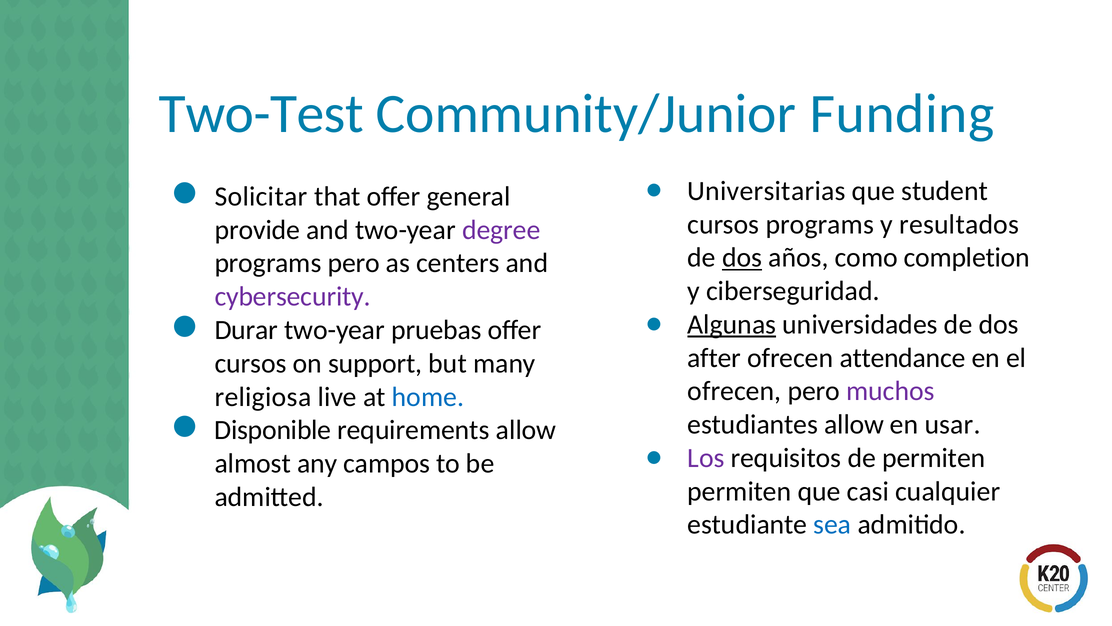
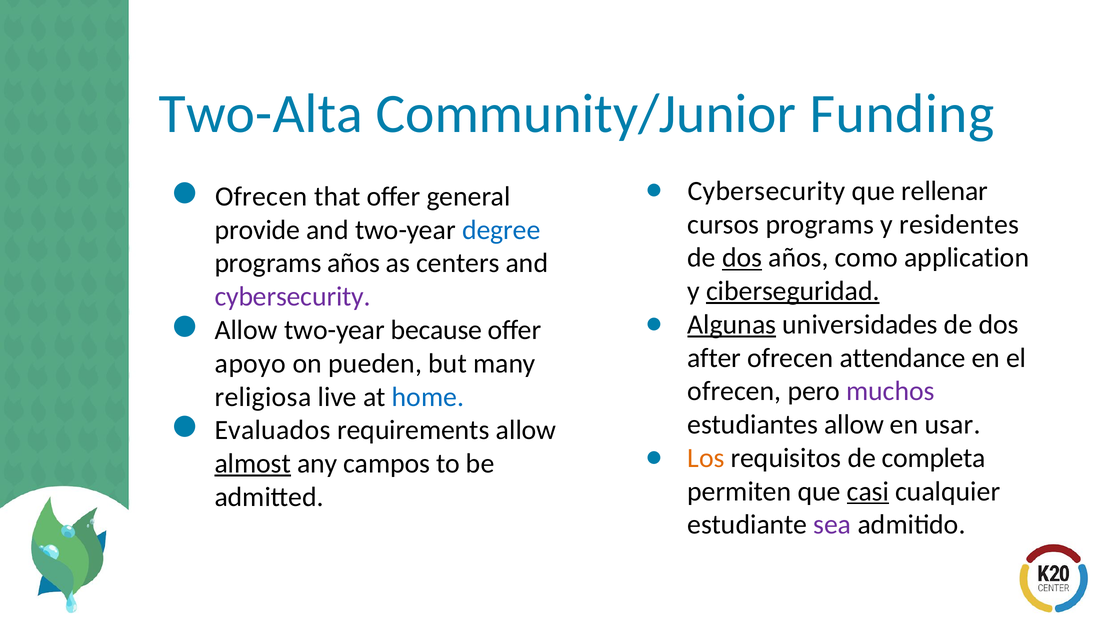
Two-Test: Two-Test -> Two-Alta (261, 114)
Universitarias: Universitarias -> Cybersecurity (766, 191)
student: student -> rellenar (945, 191)
Solicitar: Solicitar -> Ofrecen (261, 196)
resultados: resultados -> residentes (959, 224)
degree colour: purple -> blue (501, 230)
completion: completion -> application (967, 258)
programs pero: pero -> años (354, 263)
ciberseguridad underline: none -> present (793, 291)
Durar: Durar -> Allow (246, 330)
pruebas: pruebas -> because (436, 330)
cursos: cursos -> apoyo (250, 363)
support: support -> pueden (375, 363)
Disponible: Disponible -> Evaluados (273, 430)
Los colour: purple -> orange (706, 458)
de permiten: permiten -> completa (934, 458)
almost underline: none -> present (253, 463)
casi underline: none -> present (868, 491)
sea colour: blue -> purple (832, 524)
